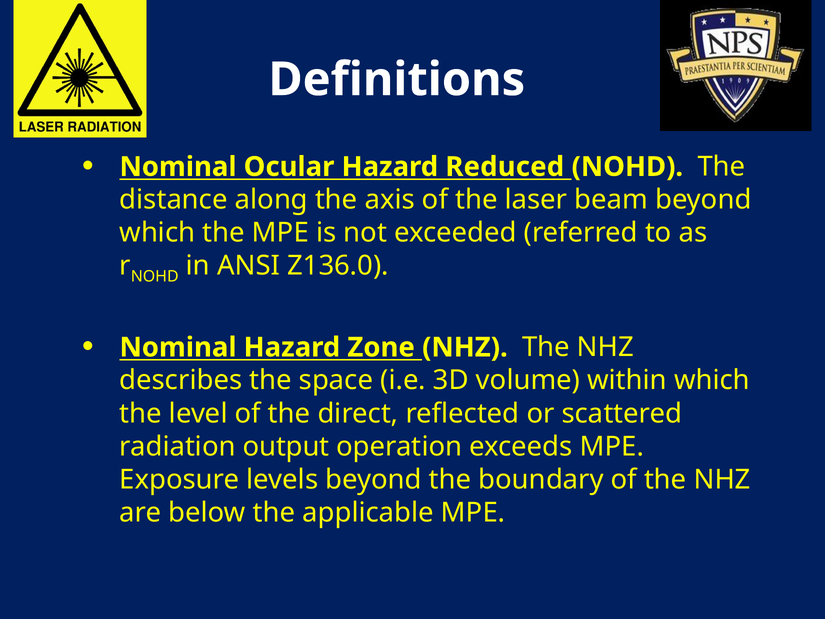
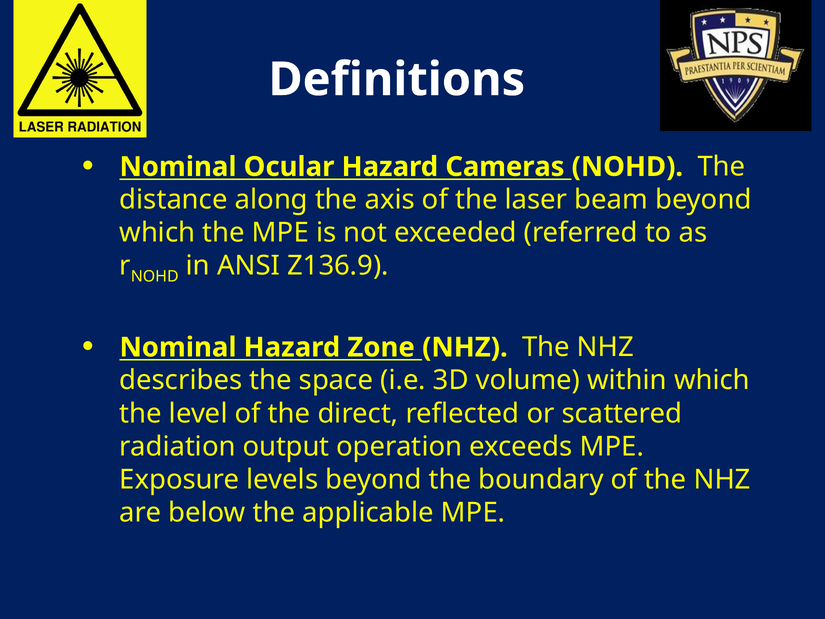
Reduced: Reduced -> Cameras (505, 167)
Z136.0: Z136.0 -> Z136.9 (338, 266)
